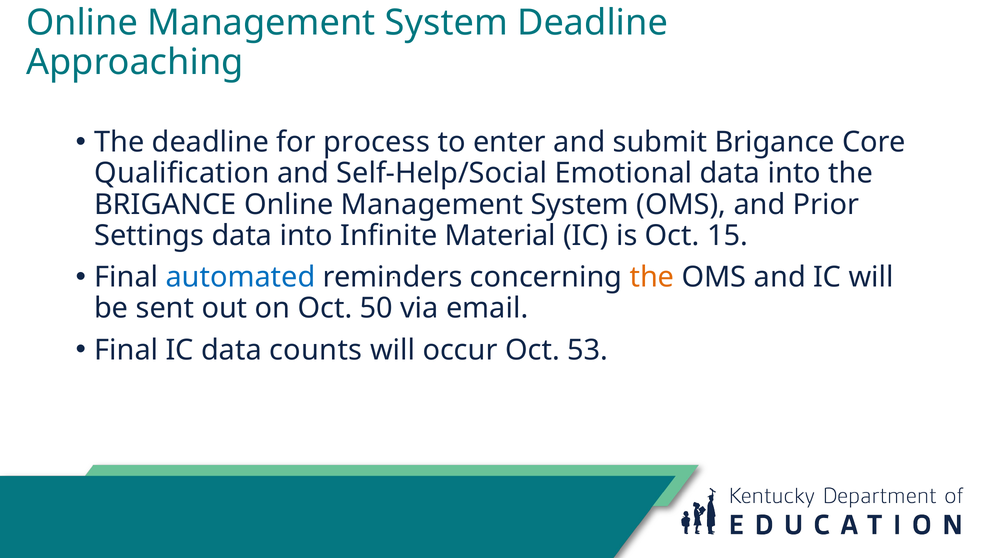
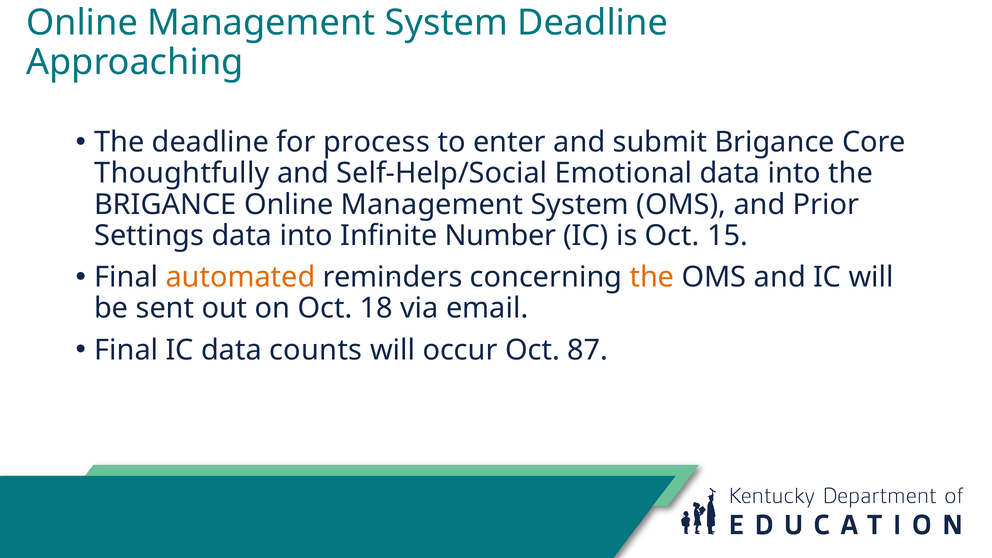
Qualification: Qualification -> Thoughtfully (182, 173)
Material: Material -> Number (500, 236)
automated colour: blue -> orange (240, 277)
50: 50 -> 18 (376, 308)
53: 53 -> 87 (588, 350)
